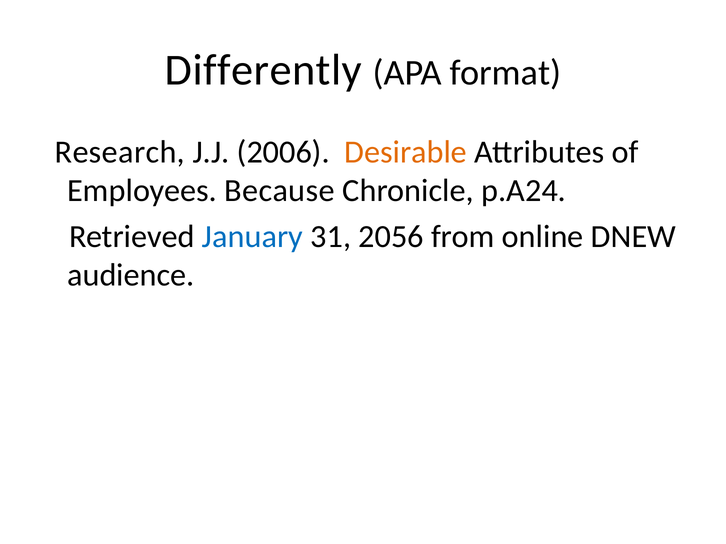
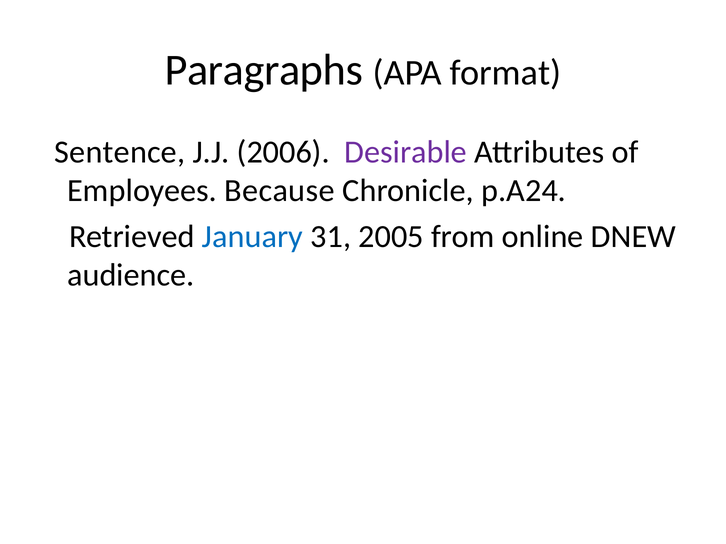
Differently: Differently -> Paragraphs (264, 70)
Research: Research -> Sentence (120, 152)
Desirable colour: orange -> purple (406, 152)
2056: 2056 -> 2005 (391, 237)
